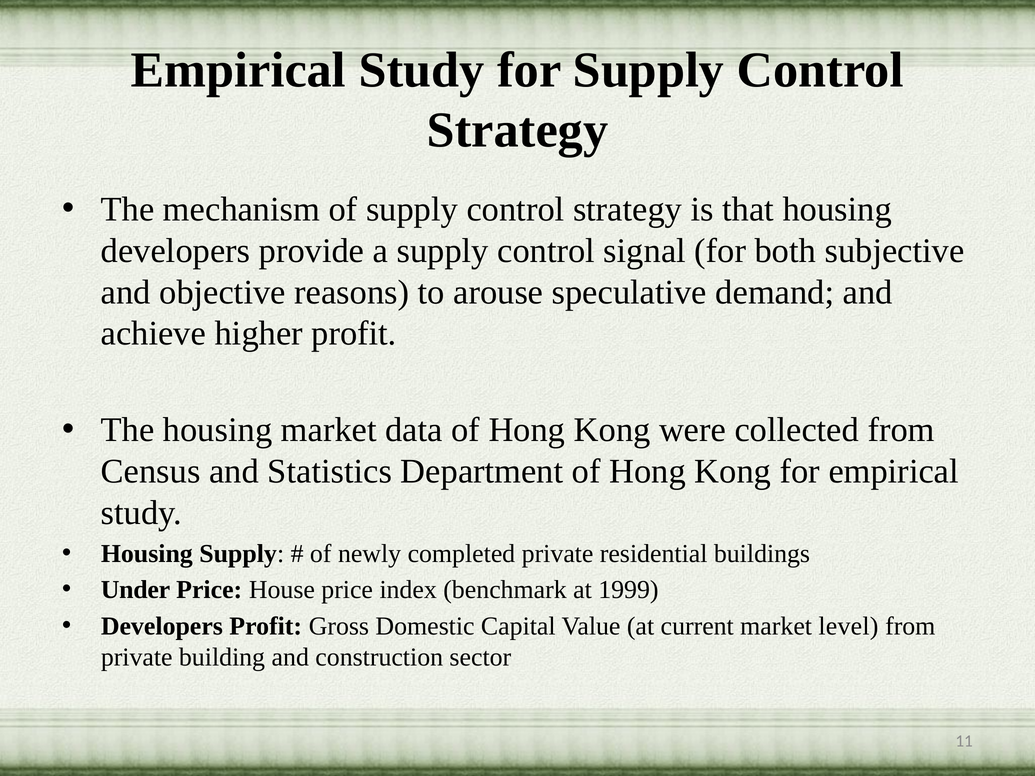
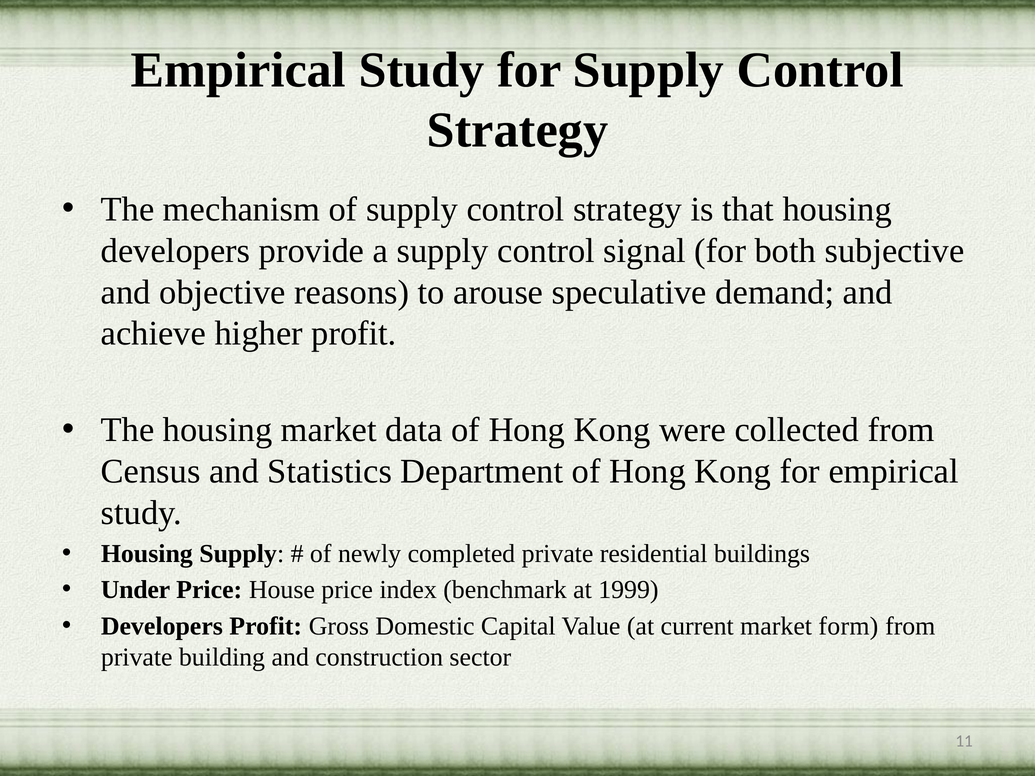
level: level -> form (848, 626)
